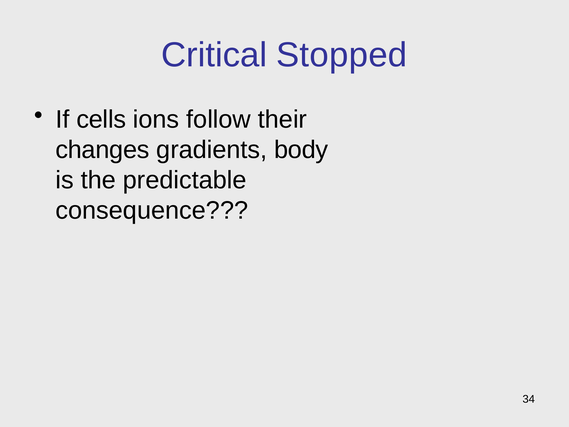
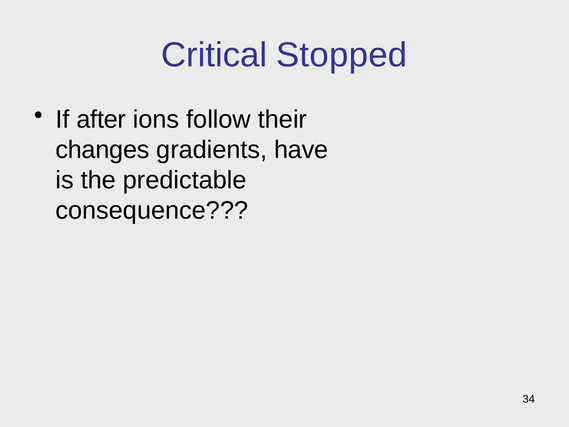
cells: cells -> after (101, 119)
body: body -> have (301, 150)
